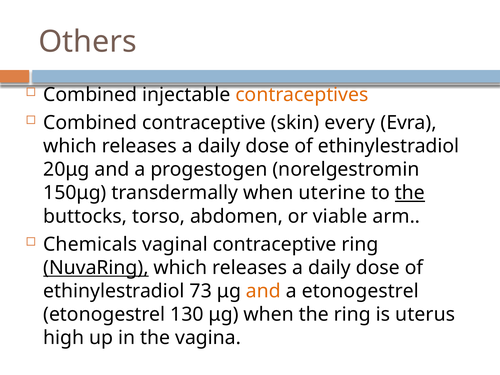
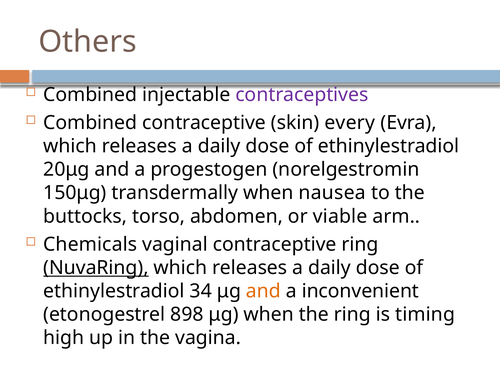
contraceptives colour: orange -> purple (302, 95)
uterine: uterine -> nausea (332, 193)
the underline: present -> none (410, 193)
73: 73 -> 34 (201, 291)
a etonogestrel: etonogestrel -> inconvenient (360, 291)
130: 130 -> 898 (187, 315)
uterus: uterus -> timing (425, 315)
